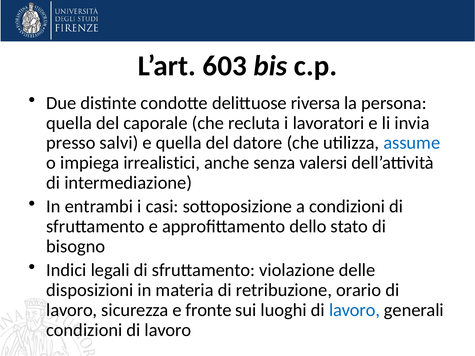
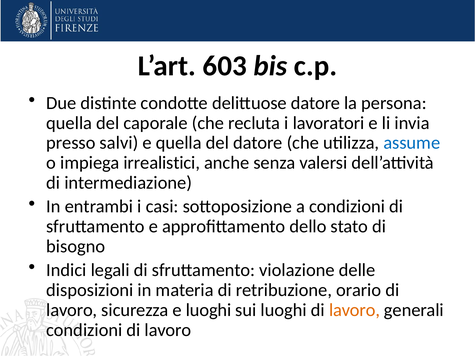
delittuose riversa: riversa -> datore (316, 103)
e fronte: fronte -> luoghi (209, 310)
lavoro colour: blue -> orange (354, 310)
